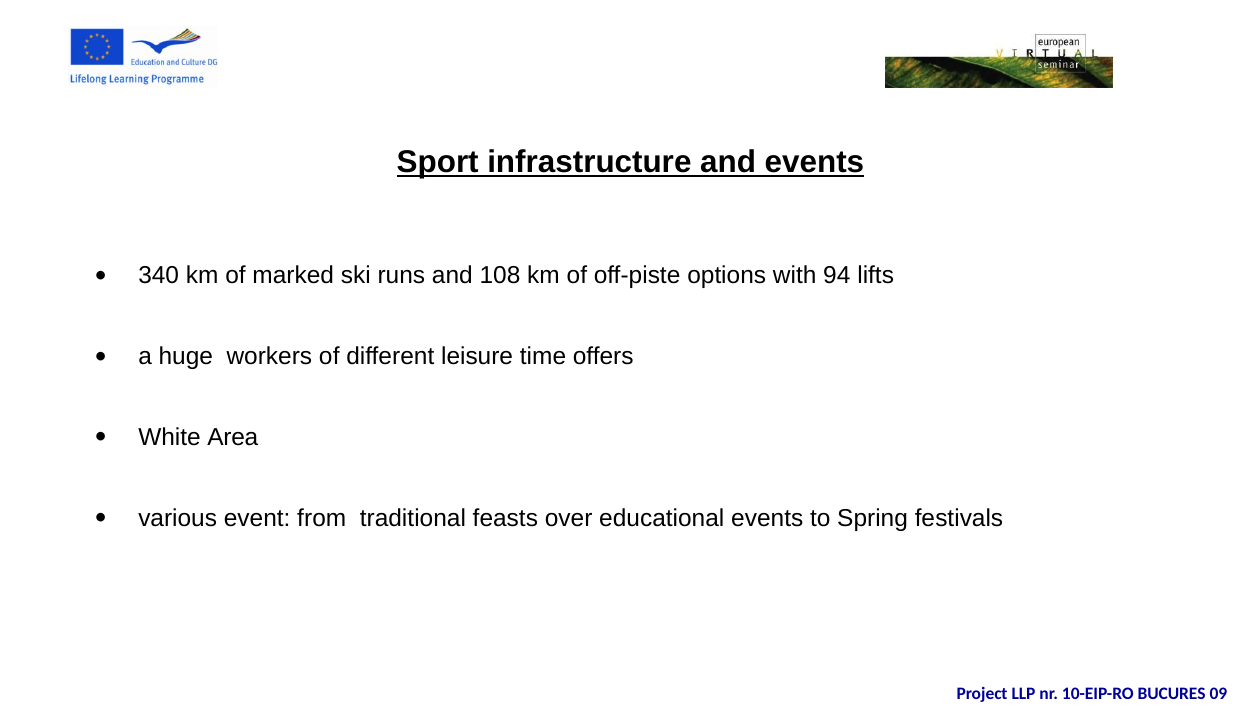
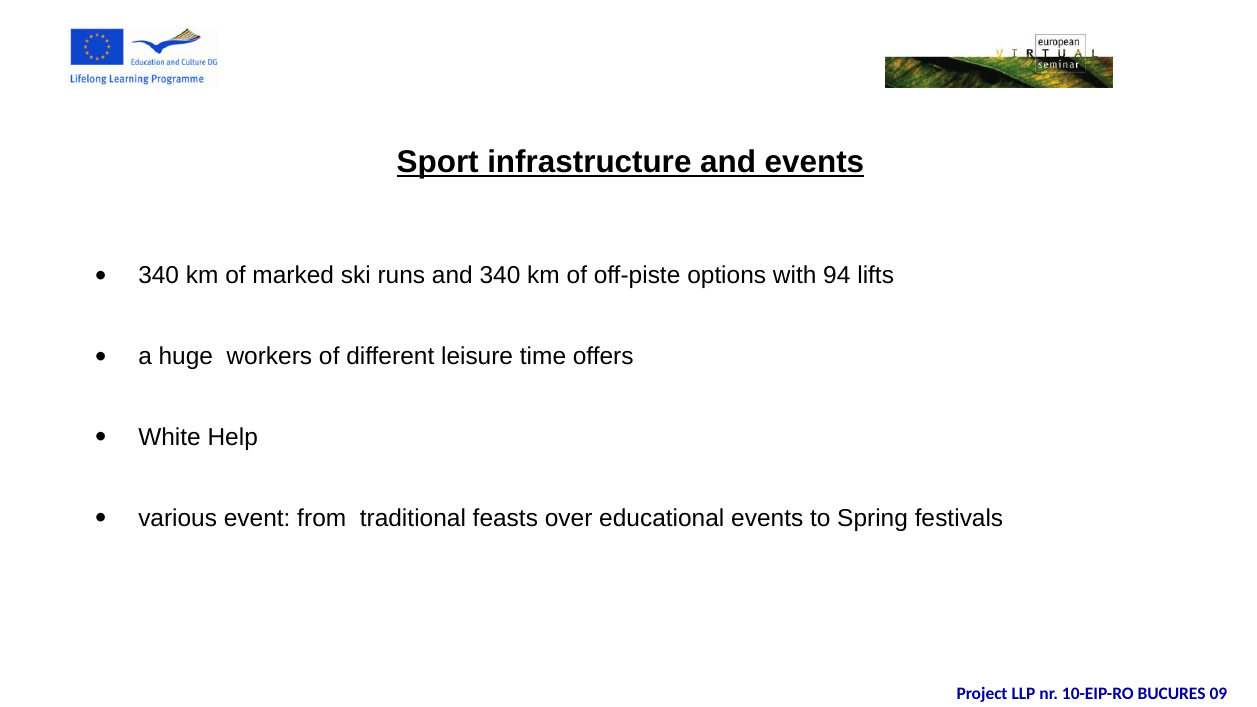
and 108: 108 -> 340 (500, 276)
Area: Area -> Help (233, 437)
